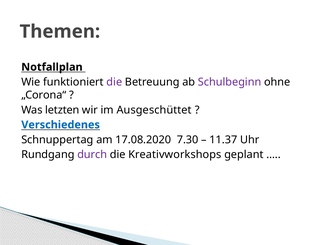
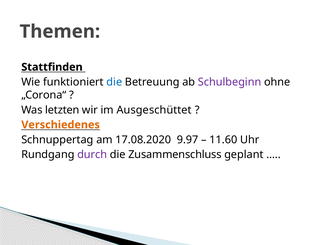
Notfallplan: Notfallplan -> Stattfinden (52, 67)
die colour: purple -> blue (114, 82)
Verschiedenes colour: blue -> orange (61, 125)
7.30: 7.30 -> 9.97 (188, 140)
11.37: 11.37 -> 11.60 (223, 140)
Kreativworkshops: Kreativworkshops -> Zusammenschluss (175, 155)
